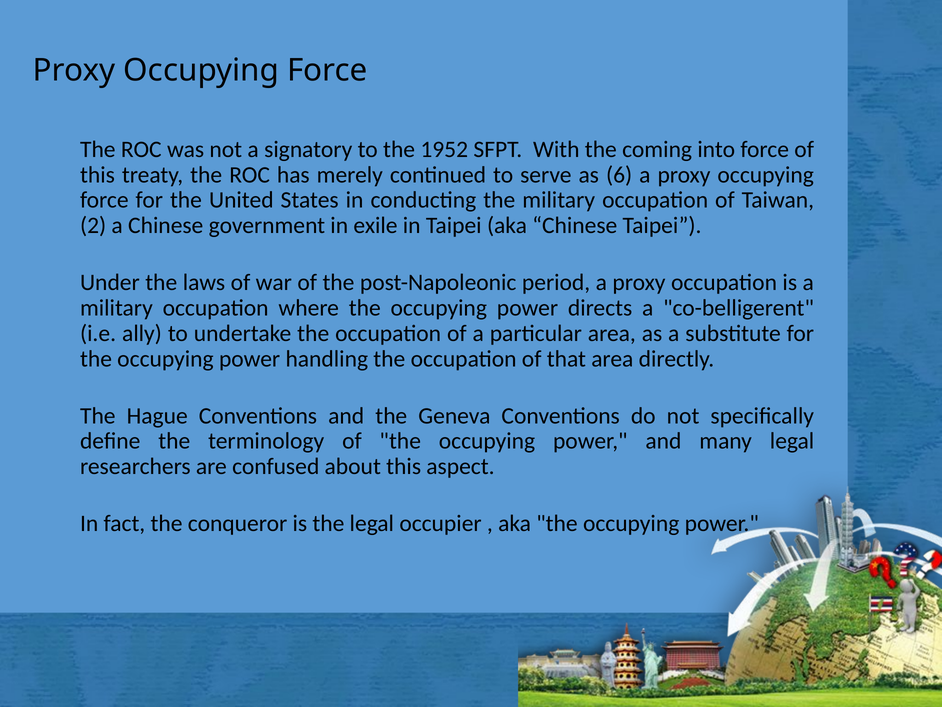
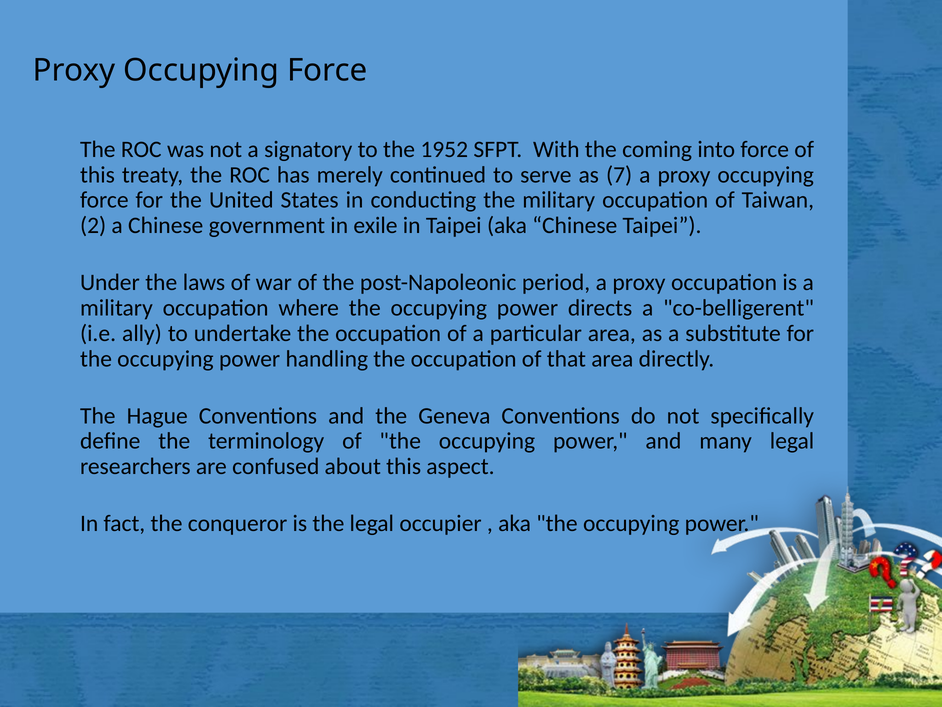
6: 6 -> 7 (619, 175)
